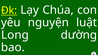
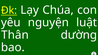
Long: Long -> Thân (15, 35)
